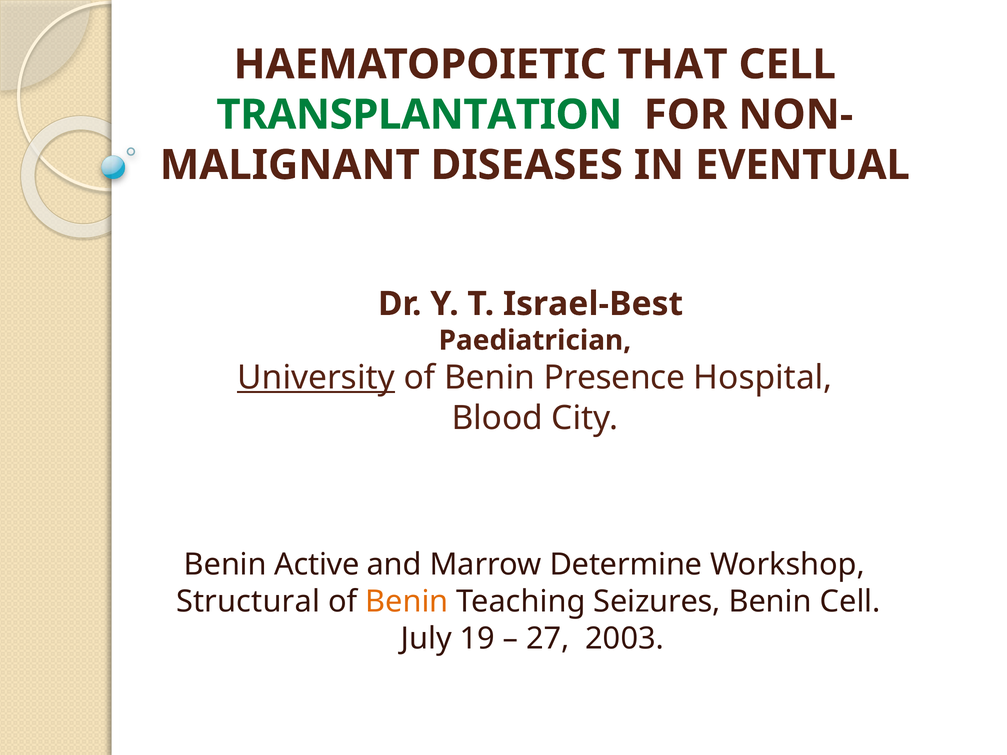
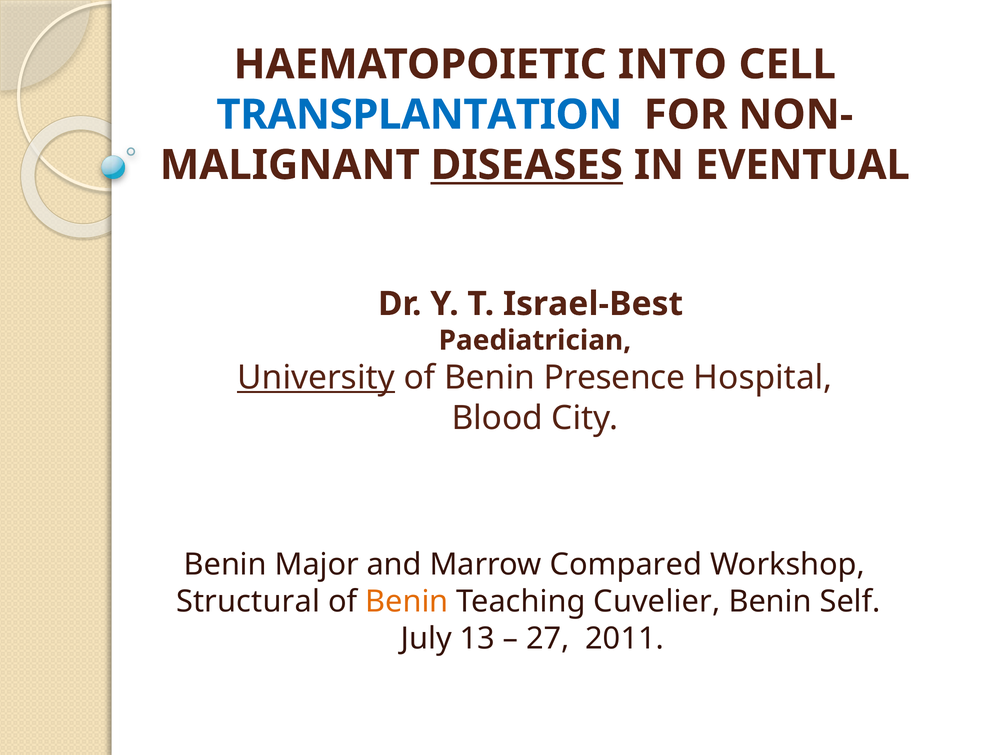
THAT: THAT -> INTO (672, 64)
TRANSPLANTATION colour: green -> blue (419, 115)
DISEASES underline: none -> present (527, 165)
Active: Active -> Major (317, 565)
Determine: Determine -> Compared (626, 565)
Seizures: Seizures -> Cuvelier (657, 602)
Benin Cell: Cell -> Self (850, 602)
19: 19 -> 13 (477, 639)
2003: 2003 -> 2011 (625, 639)
